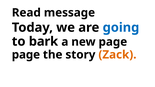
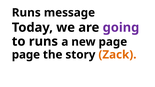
Read: Read -> Runs (26, 13)
going colour: blue -> purple (121, 28)
to bark: bark -> runs (43, 42)
